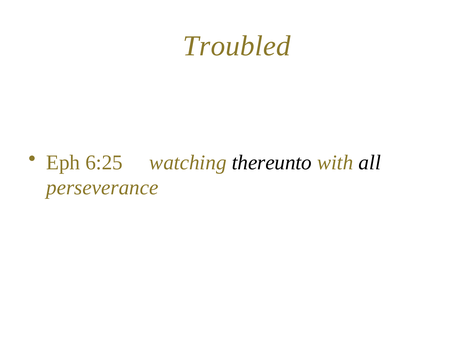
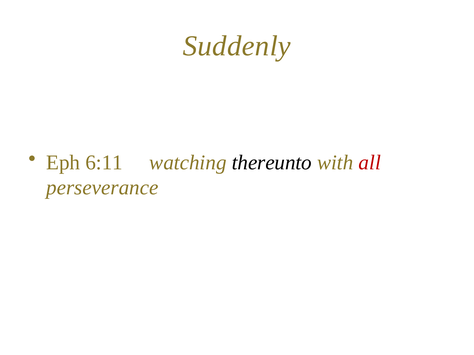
Troubled: Troubled -> Suddenly (237, 46)
6:25: 6:25 -> 6:11 (104, 163)
all colour: black -> red (370, 163)
